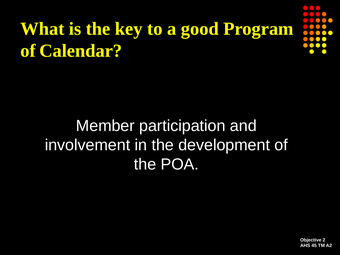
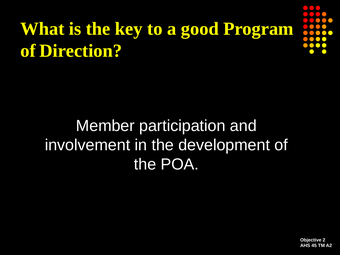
Calendar: Calendar -> Direction (81, 51)
